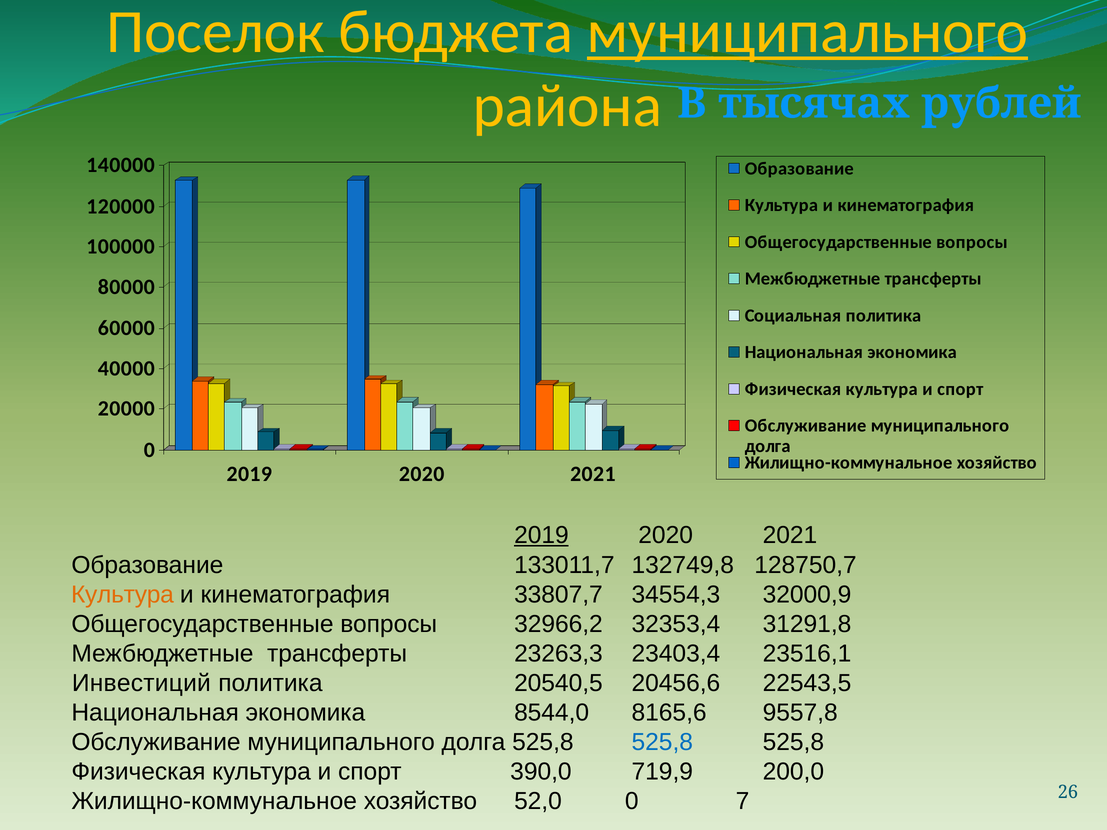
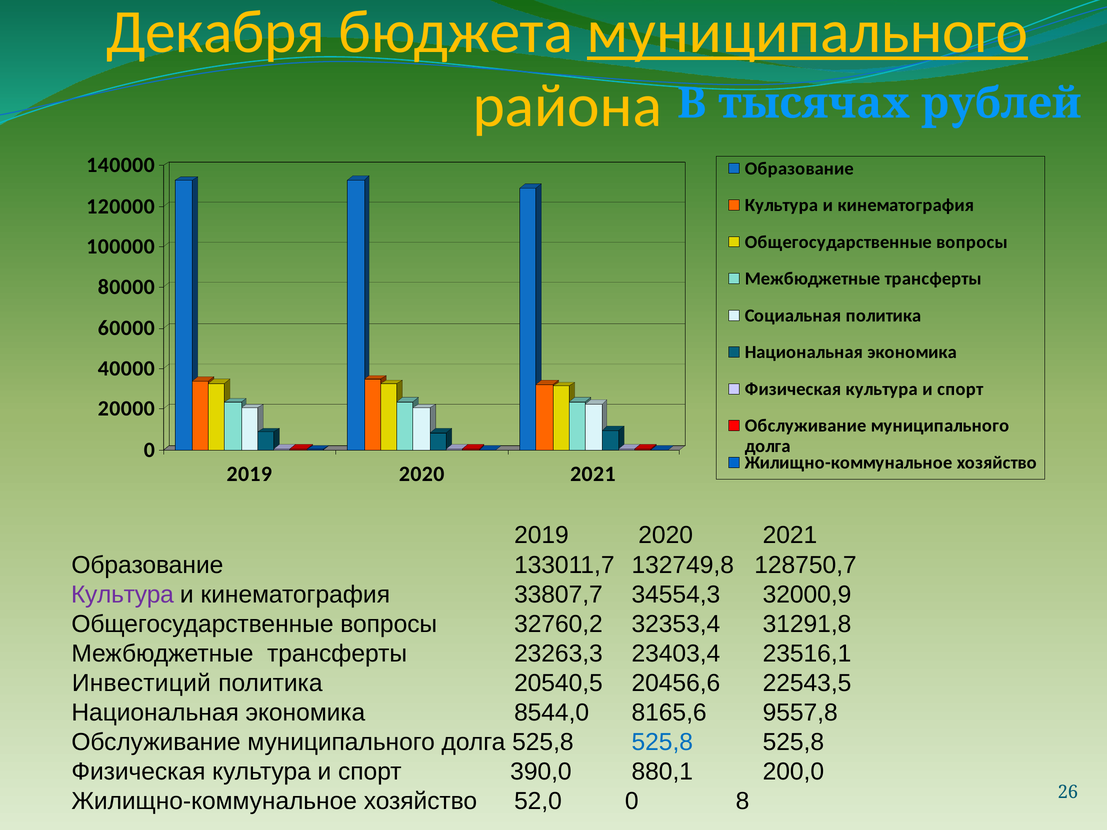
Поселок: Поселок -> Декабря (216, 32)
2019 underline: present -> none (541, 535)
Культура colour: orange -> purple (122, 595)
32966,2: 32966,2 -> 32760,2 (559, 624)
719,9: 719,9 -> 880,1 (662, 772)
7: 7 -> 8 (742, 801)
